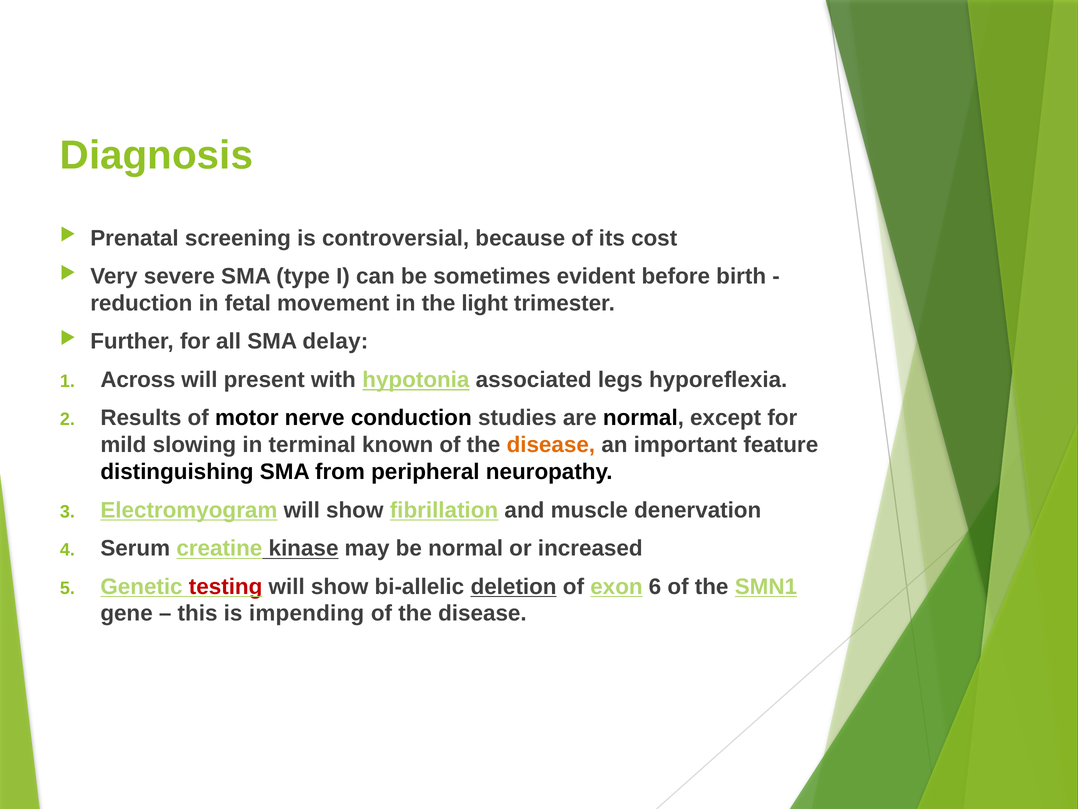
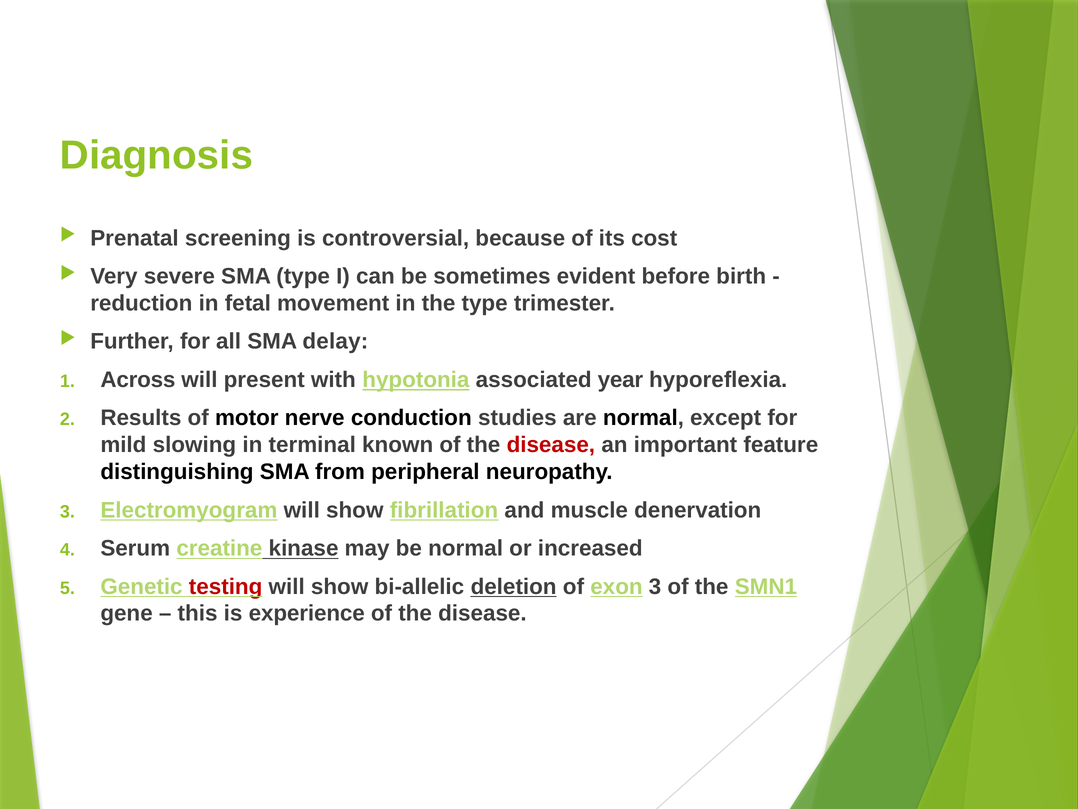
the light: light -> type (485, 303)
legs: legs -> year (620, 380)
disease colour: orange -> red (551, 445)
exon 6: 6 -> 3 (655, 586)
impending: impending -> experience (307, 613)
